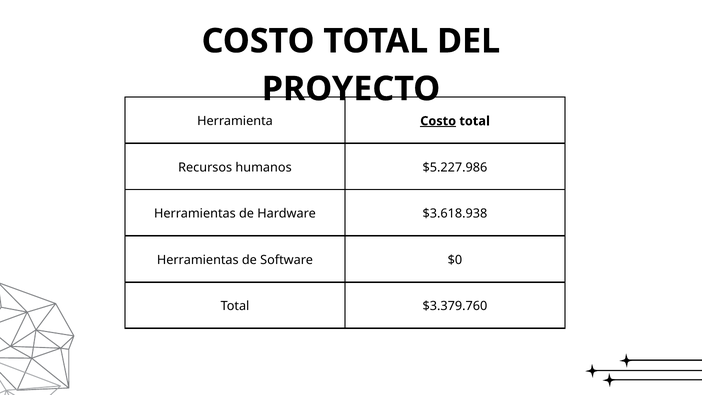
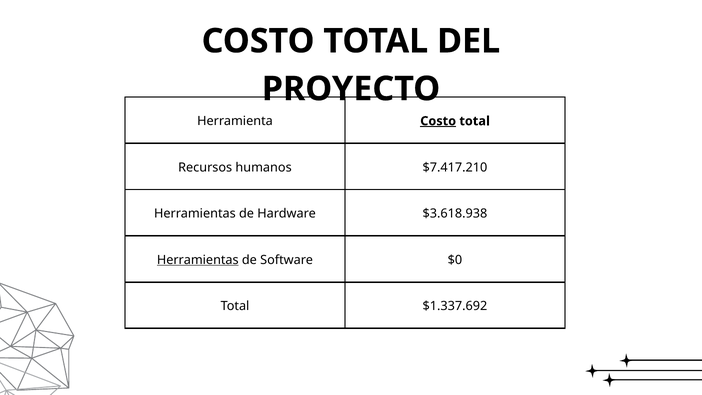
$5.227.986: $5.227.986 -> $7.417.210 (455, 167)
Herramientas underline: none -> present (198, 260)
$3.379.760: $3.379.760 -> $1.337.692 (455, 306)
